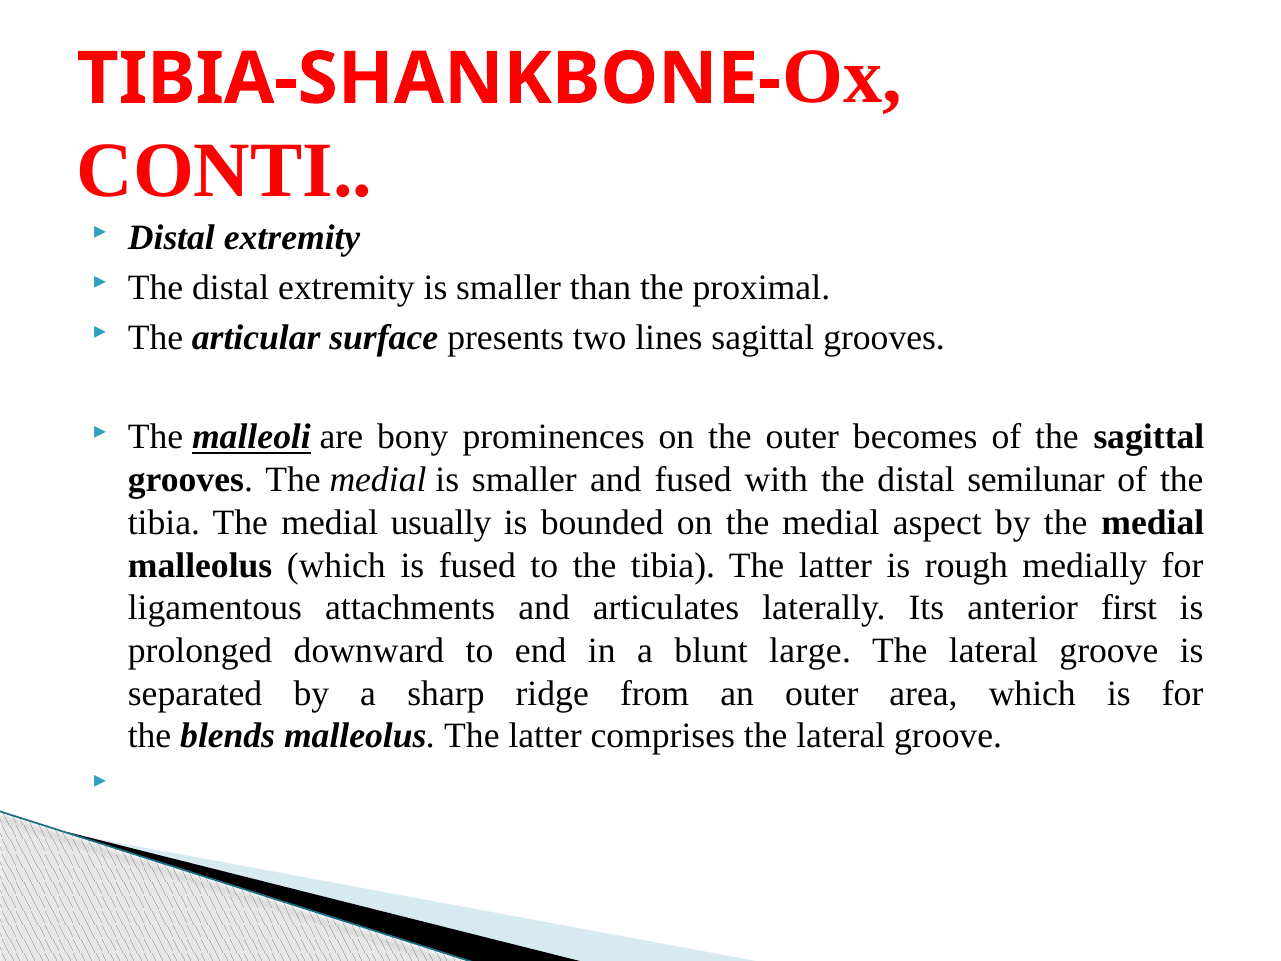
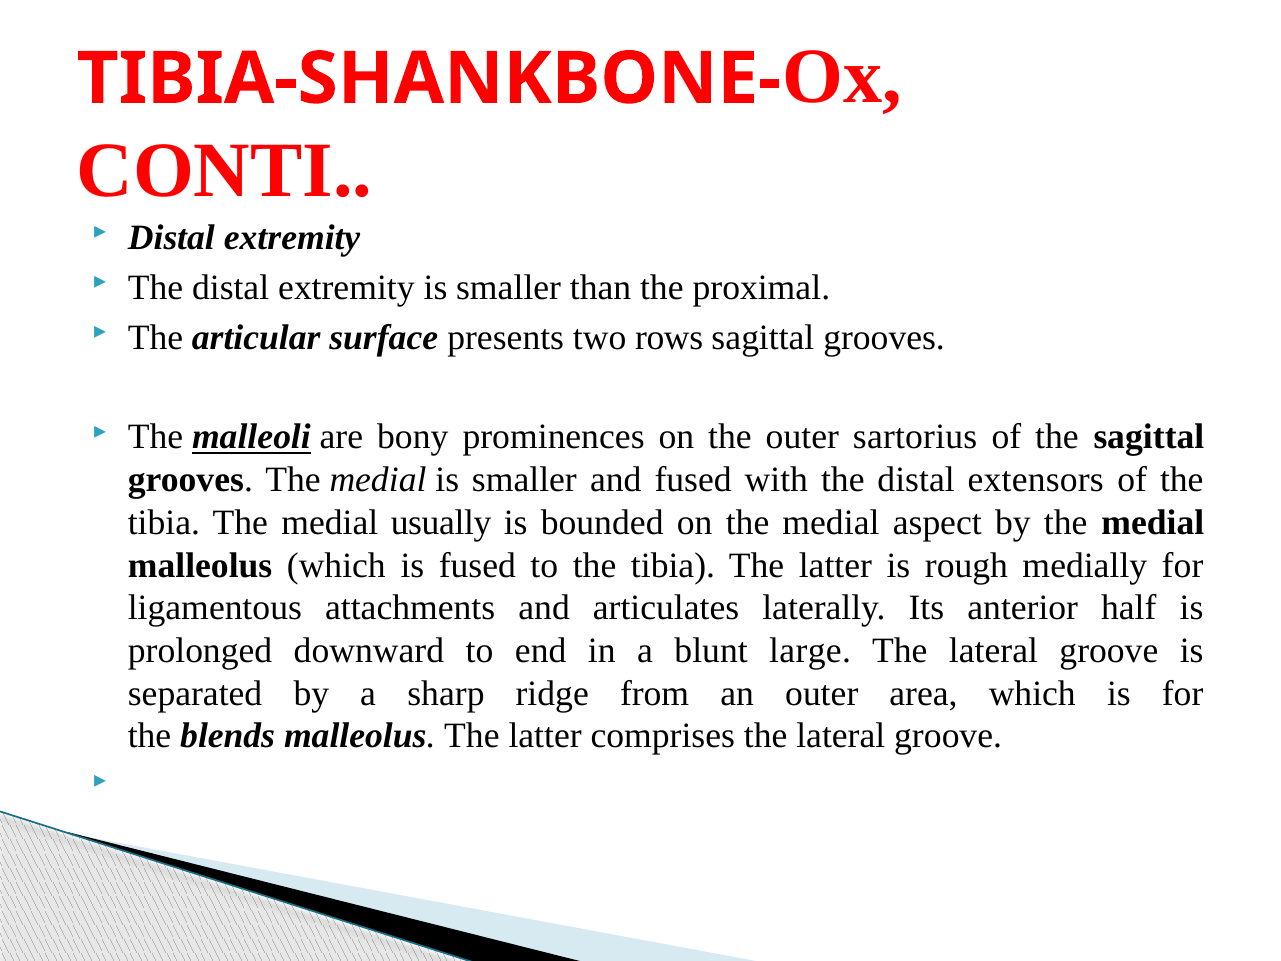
lines: lines -> rows (669, 337)
becomes: becomes -> sartorius (915, 437)
semilunar: semilunar -> extensors (1036, 480)
first: first -> half (1129, 608)
